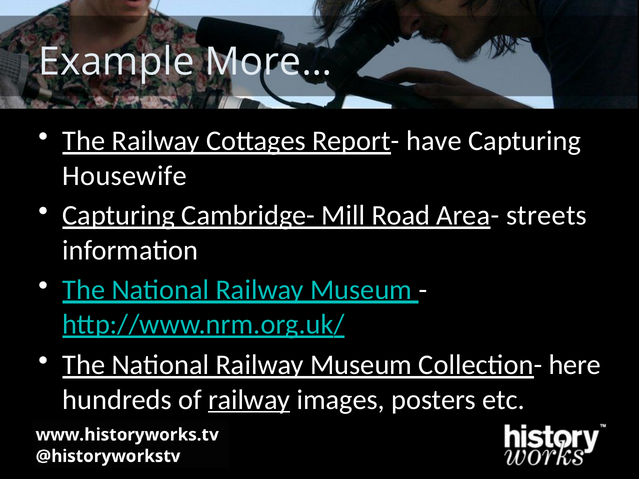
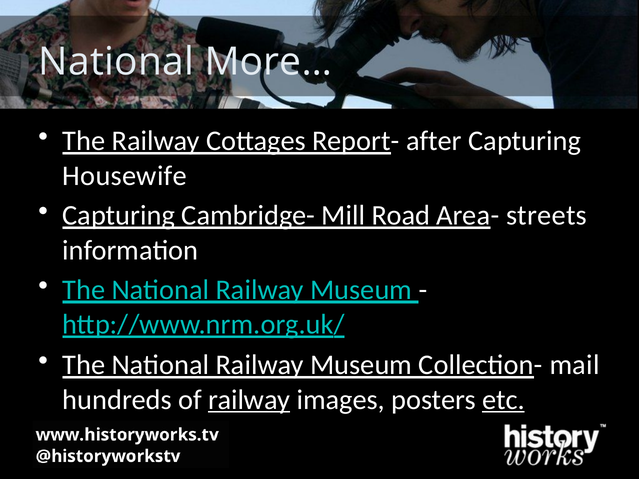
Example: Example -> National (116, 62)
have: have -> after (434, 141)
here: here -> mail (575, 365)
etc underline: none -> present (503, 400)
